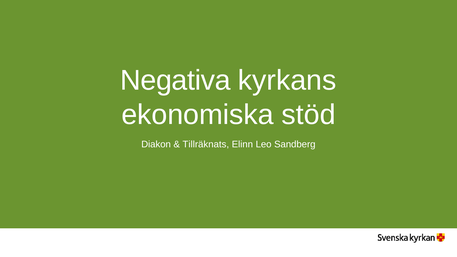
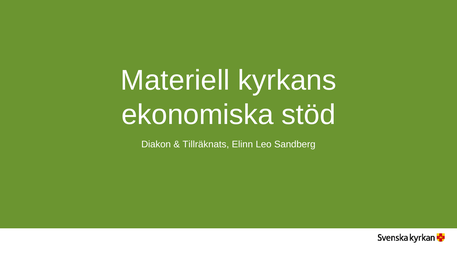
Negativa: Negativa -> Materiell (175, 80)
